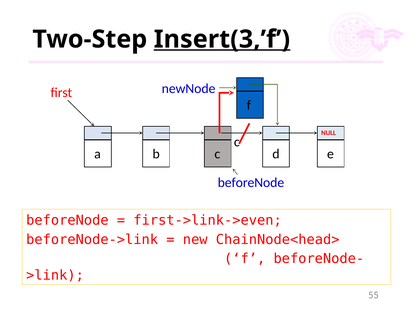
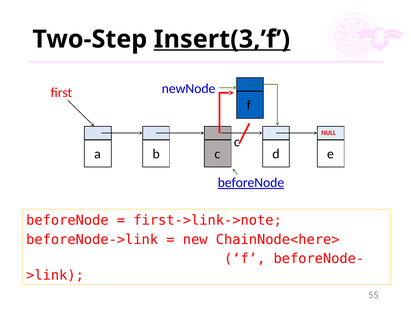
beforeNode underline: none -> present (251, 182)
first->link->even: first->link->even -> first->link->note (208, 220)
ChainNode<head>: ChainNode<head> -> ChainNode<here> (278, 239)
